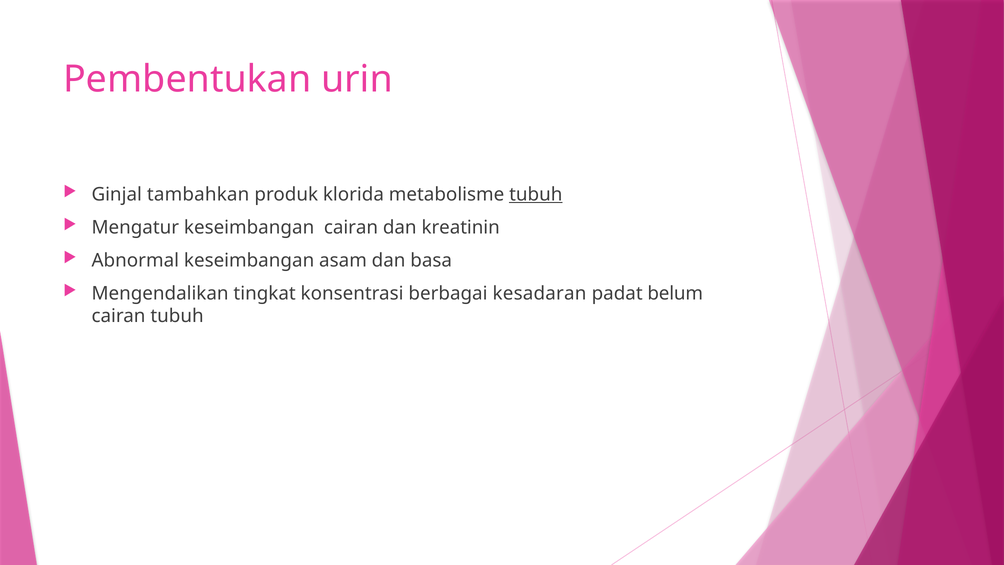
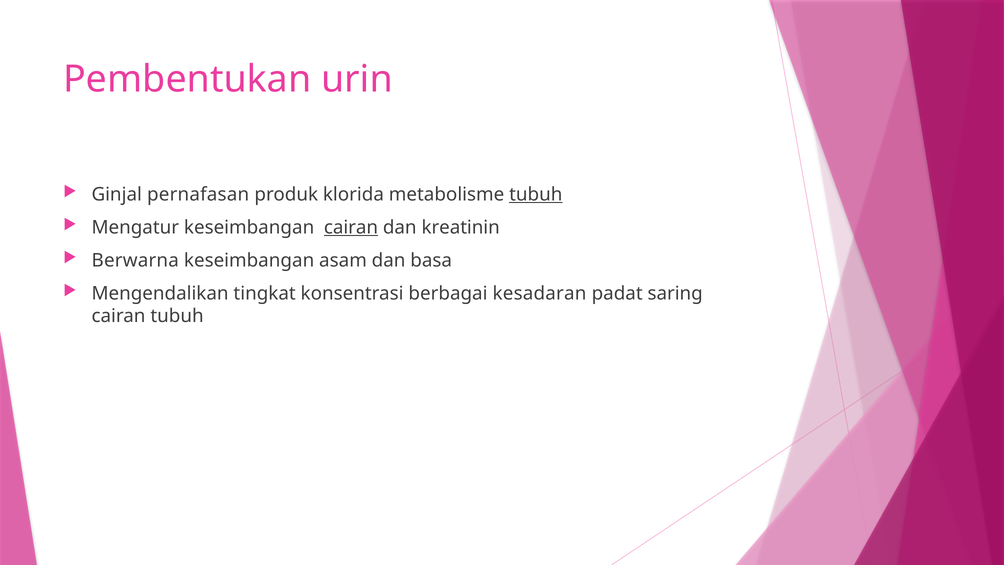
tambahkan: tambahkan -> pernafasan (198, 194)
cairan underline: none -> present (351, 227)
Abnormal: Abnormal -> Berwarna (135, 260)
belum: belum -> saring (675, 293)
